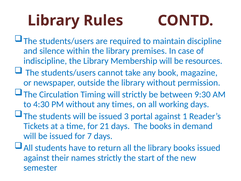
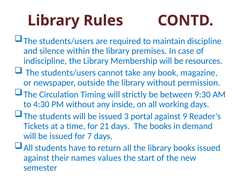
times: times -> inside (123, 104)
1: 1 -> 9 (185, 116)
names strictly: strictly -> values (109, 158)
